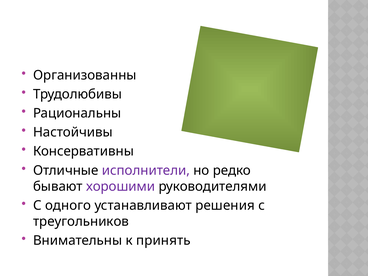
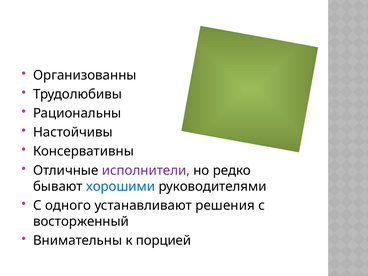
хорошими colour: purple -> blue (121, 186)
треугольников: треугольников -> восторженный (81, 221)
принять: принять -> порцией (164, 240)
